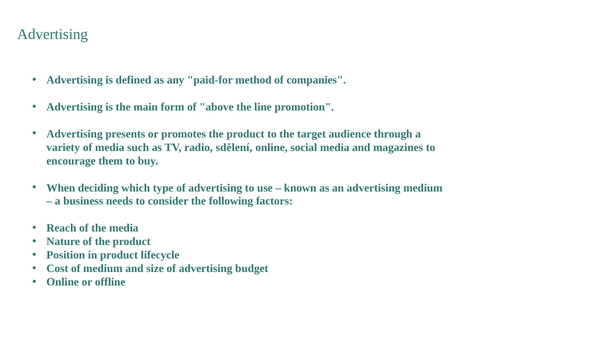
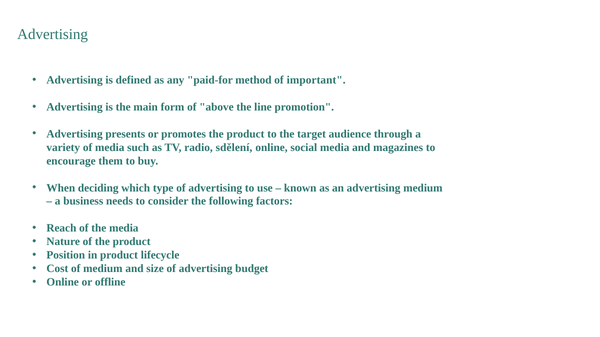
companies: companies -> important (316, 80)
